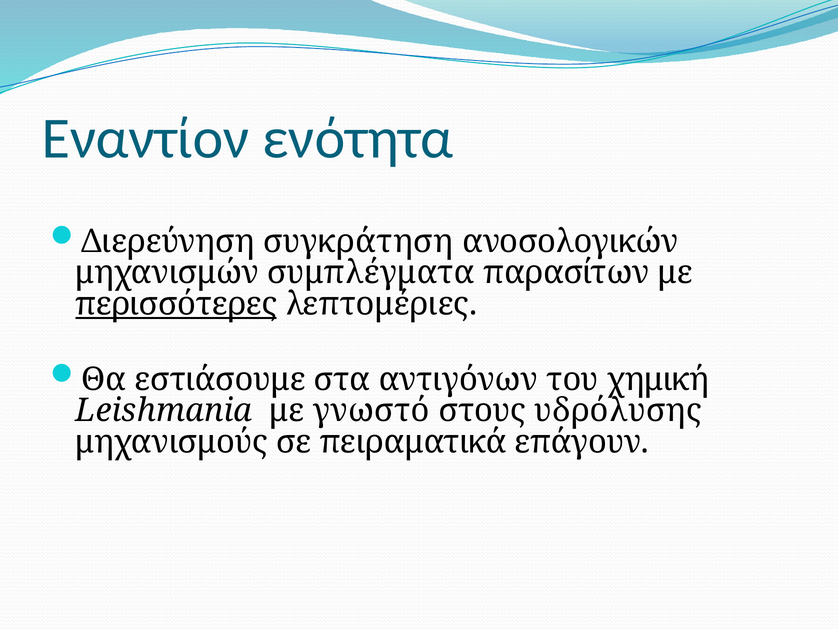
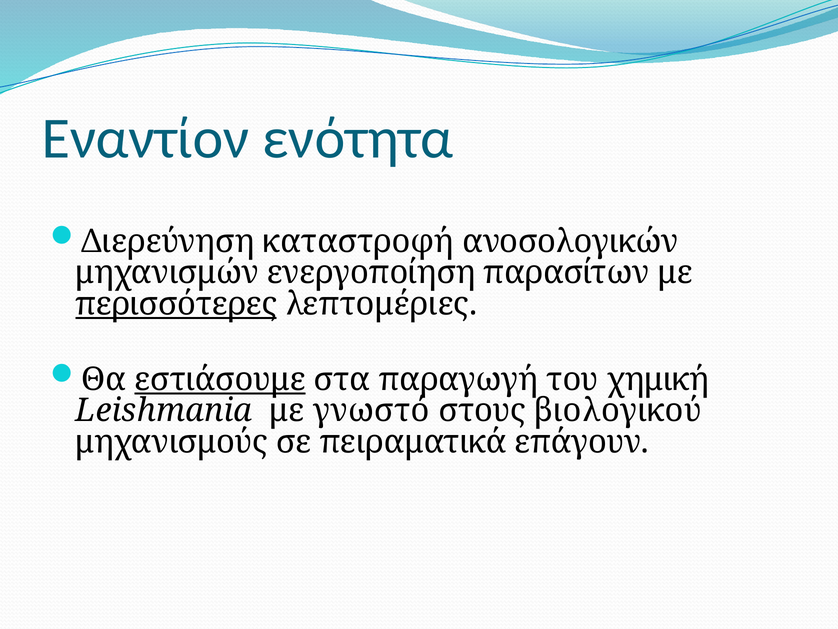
συγκράτηση: συγκράτηση -> καταστροφή (358, 241)
συμπλέγματα: συμπλέγματα -> ενεργοποίηση (371, 272)
εστιάσουμε underline: none -> present (220, 379)
αντιγόνων: αντιγόνων -> παραγωγή (458, 379)
υδρόλυσης: υδρόλυσης -> βιολογικού (618, 410)
